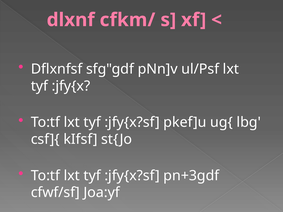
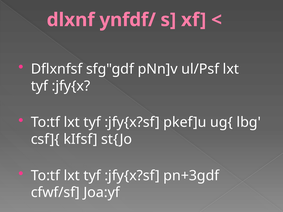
cfkm/: cfkm/ -> ynfdf/ (128, 20)
